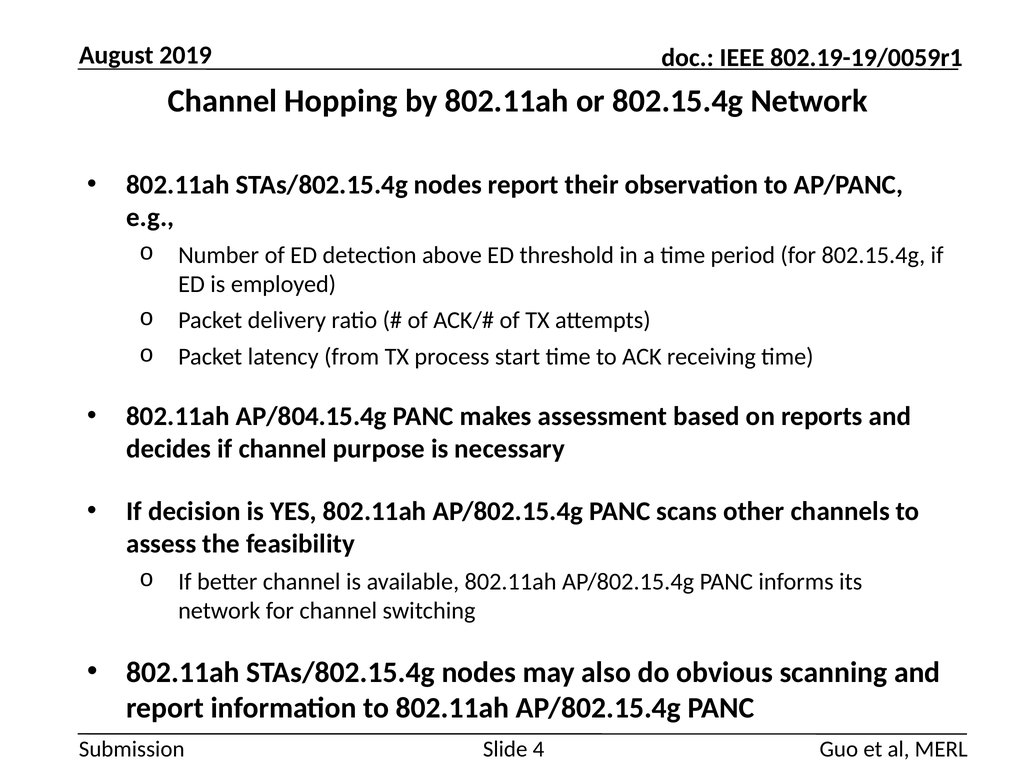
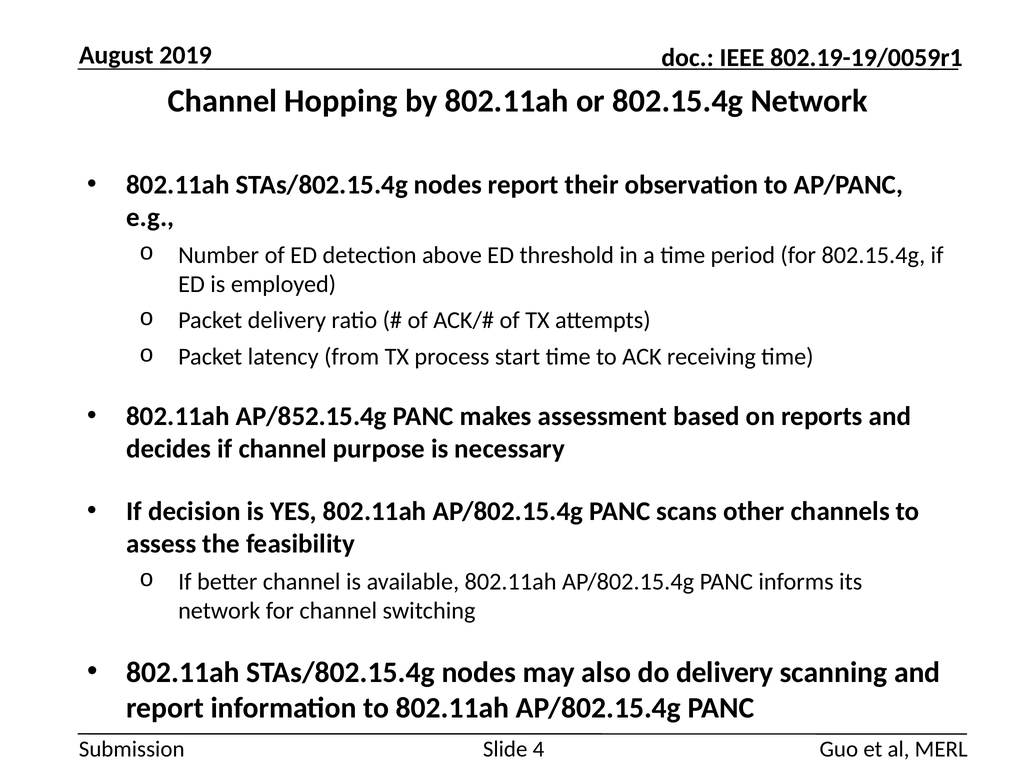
AP/804.15.4g: AP/804.15.4g -> AP/852.15.4g (311, 416)
do obvious: obvious -> delivery (725, 672)
